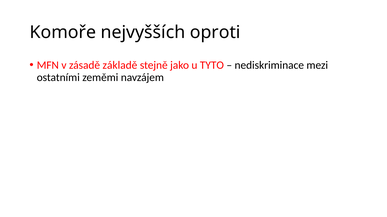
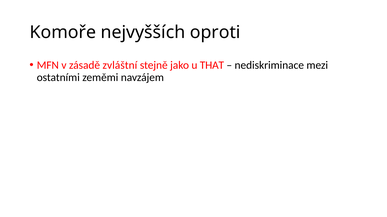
základě: základě -> zvláštní (120, 65)
TYTO: TYTO -> THAT (212, 65)
